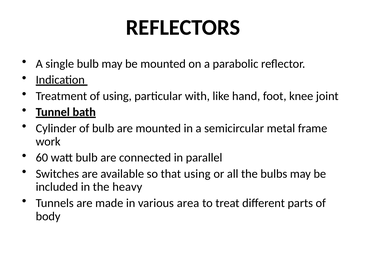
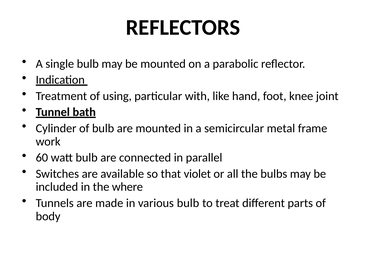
that using: using -> violet (197, 173)
heavy: heavy -> where (127, 187)
various area: area -> bulb (188, 203)
